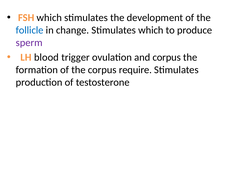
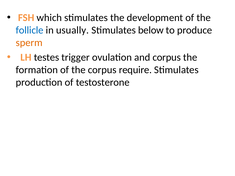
change: change -> usually (72, 30)
Stimulates which: which -> below (151, 30)
sperm colour: purple -> orange (29, 43)
blood: blood -> testes (46, 57)
